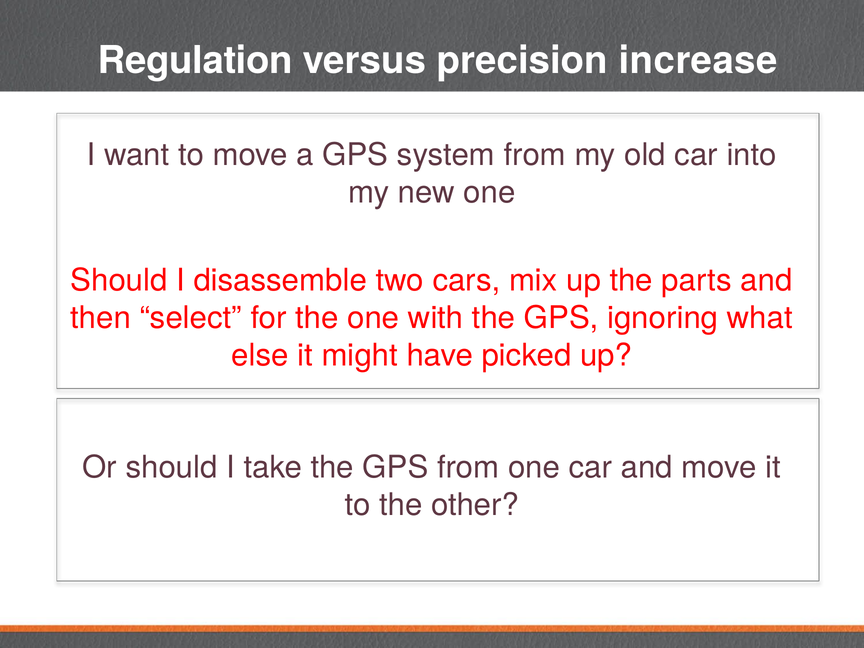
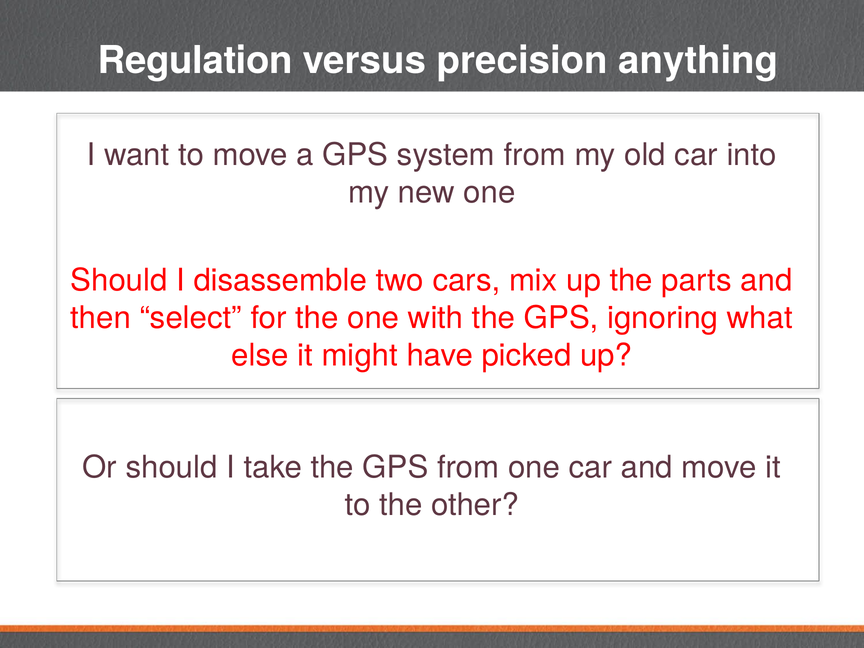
increase: increase -> anything (698, 60)
